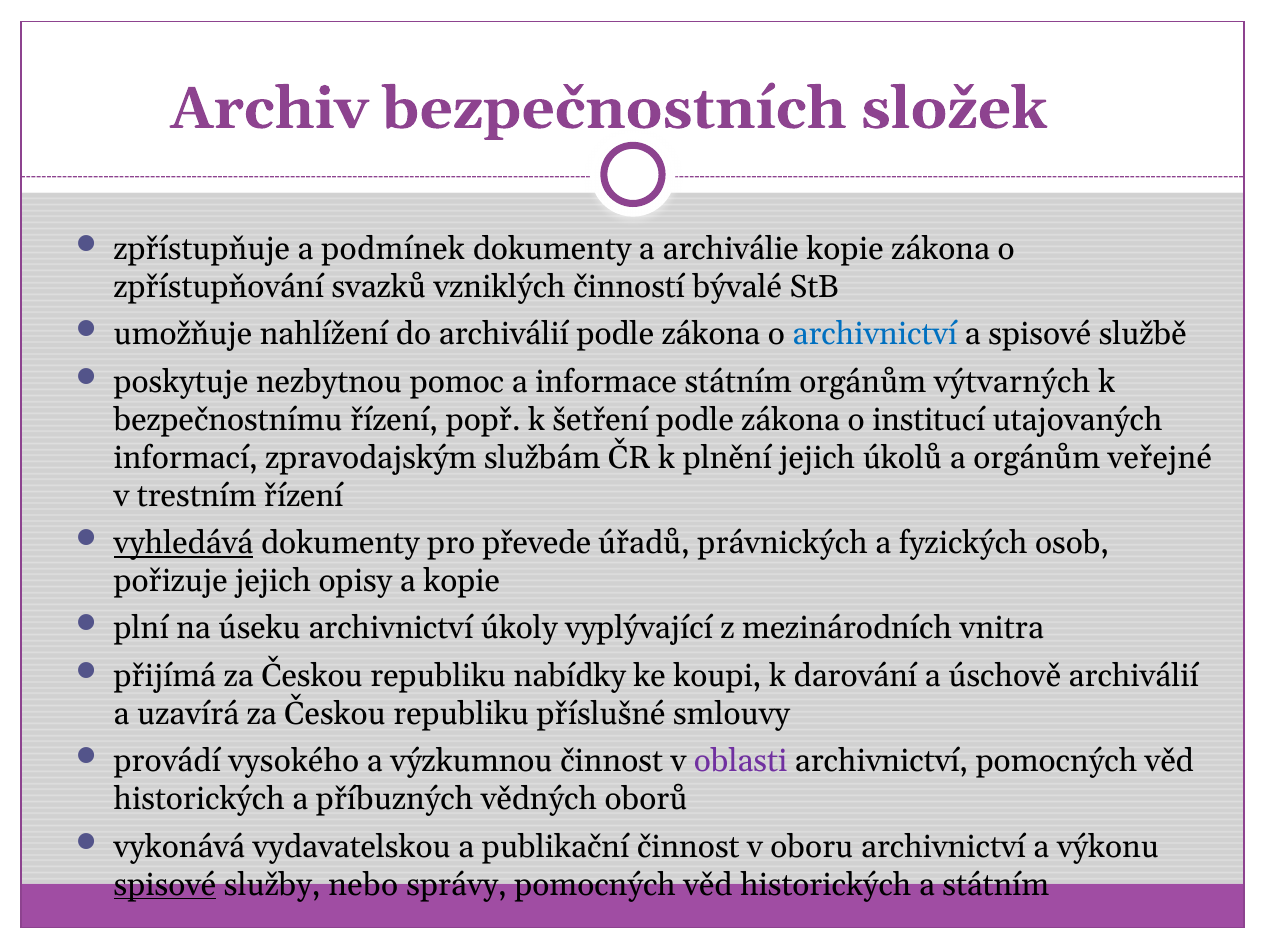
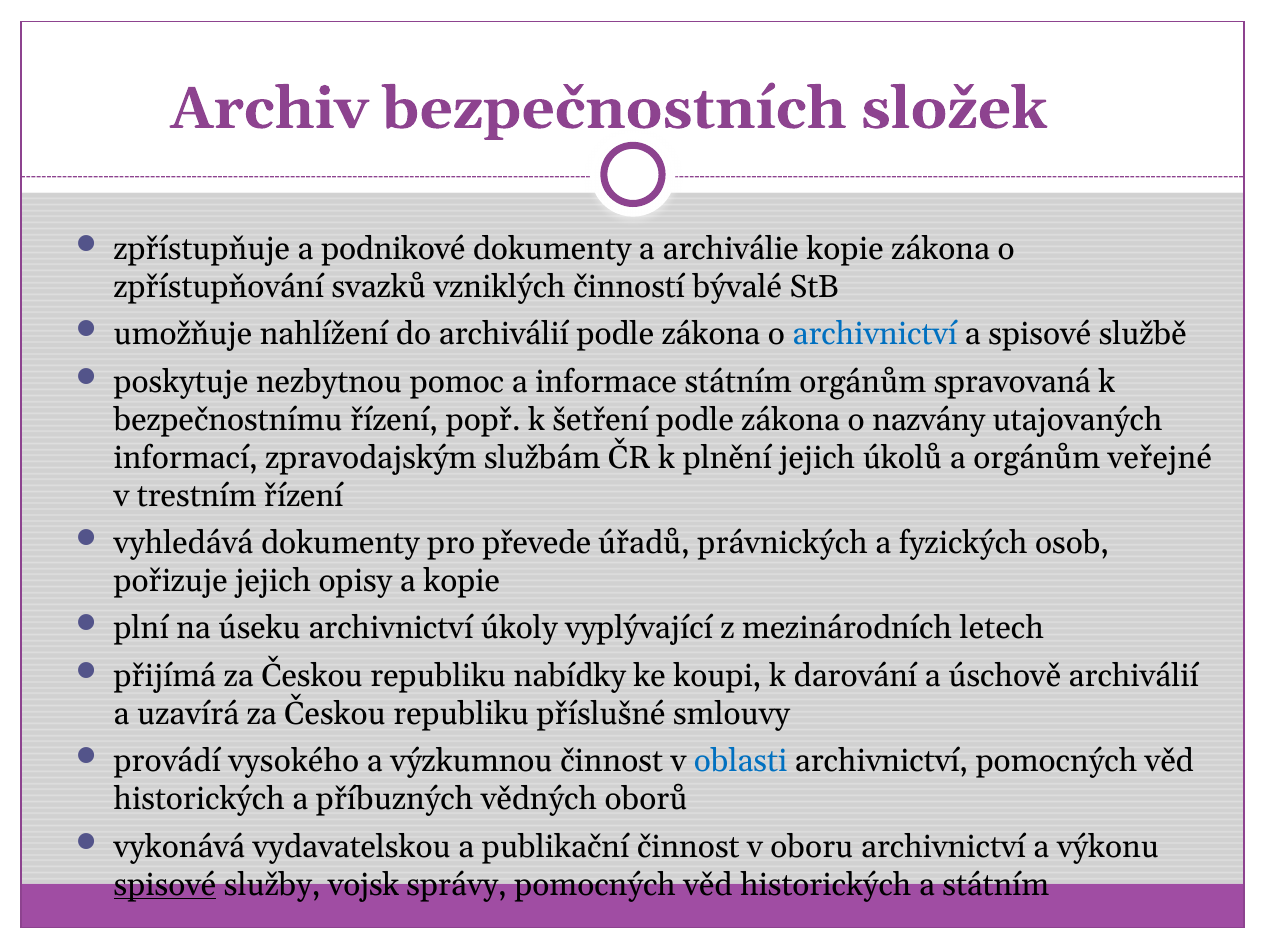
podmínek: podmínek -> podnikové (393, 249)
výtvarných: výtvarných -> spravovaná (1012, 382)
institucí: institucí -> nazvány (929, 420)
vyhledává underline: present -> none (184, 543)
vnitra: vnitra -> letech (1002, 629)
oblasti colour: purple -> blue (741, 762)
nebo: nebo -> vojsk (364, 885)
